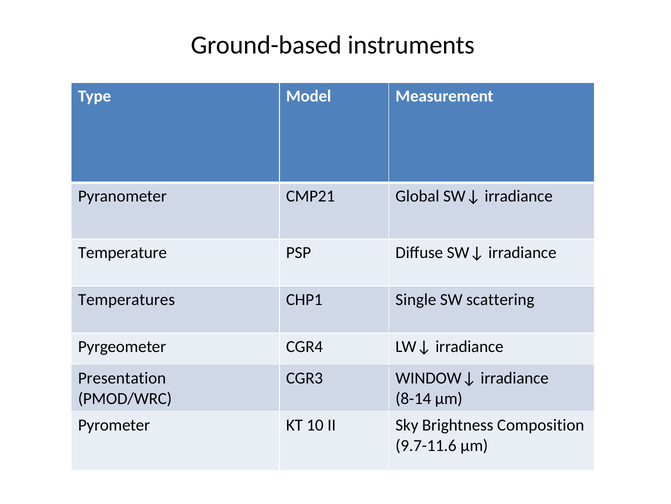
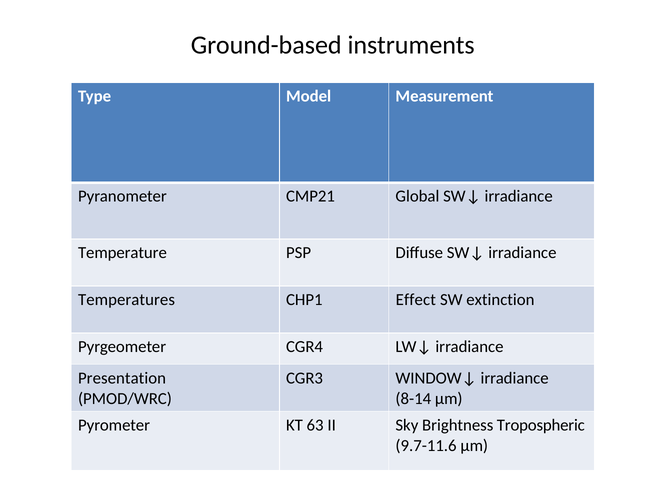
Single: Single -> Effect (416, 299)
scattering: scattering -> extinction (500, 299)
10: 10 -> 63 (315, 424)
Composition: Composition -> Tropospheric (541, 424)
